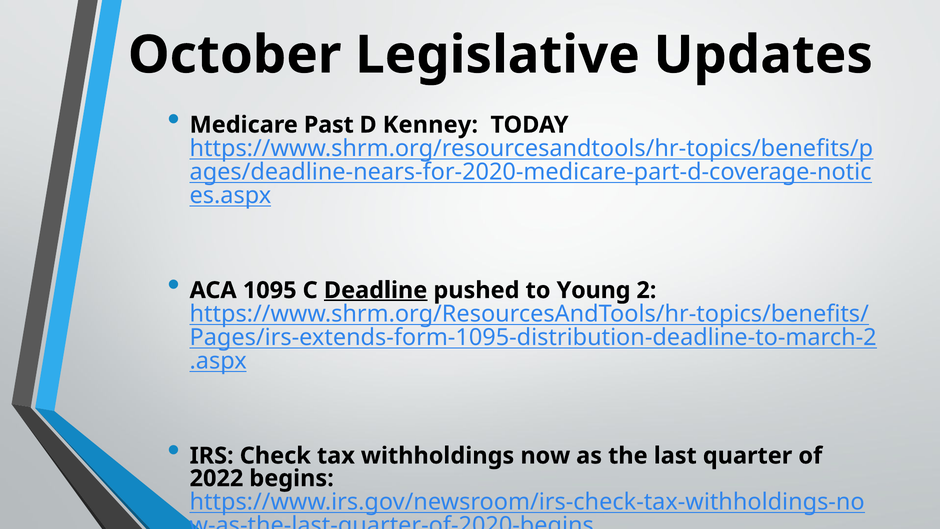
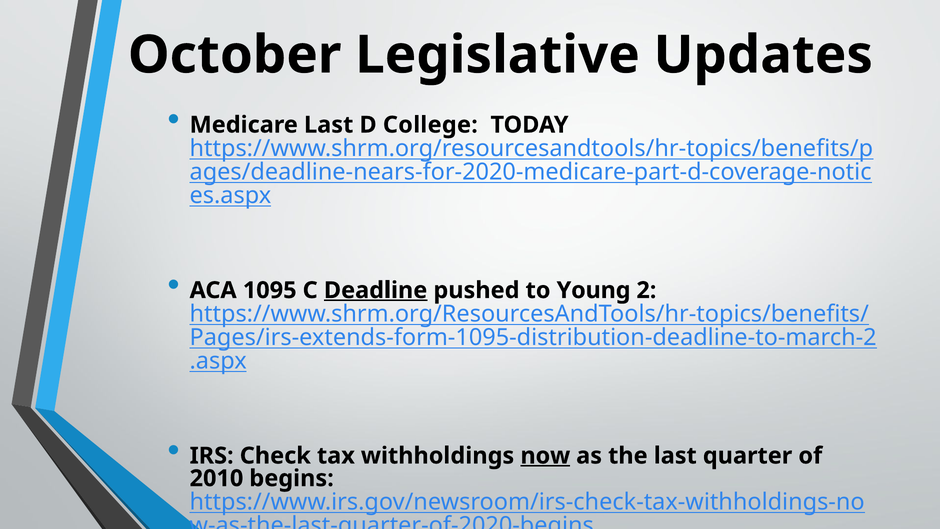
Medicare Past: Past -> Last (329, 125)
Kenney: Kenney -> College (430, 125)
now underline: none -> present (545, 456)
2022: 2022 -> 2010 (216, 478)
